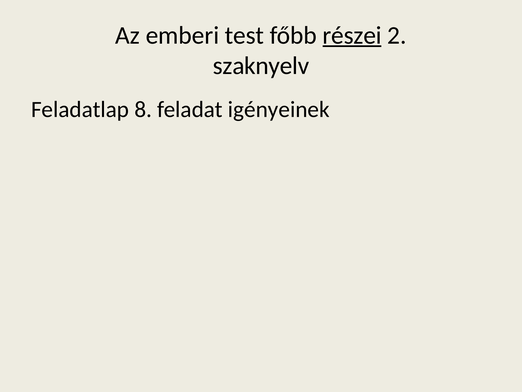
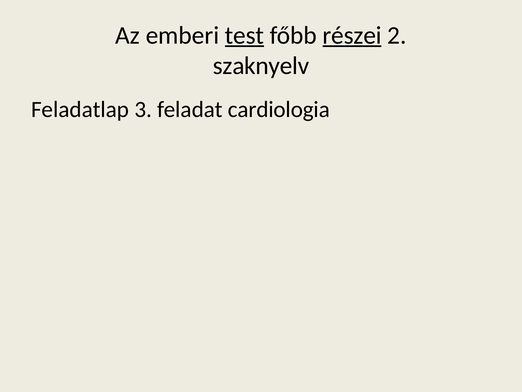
test underline: none -> present (245, 35)
8: 8 -> 3 (143, 110)
igényeinek: igényeinek -> cardiologia (279, 110)
